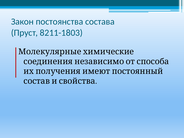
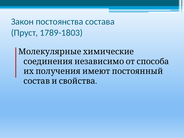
8211-1803: 8211-1803 -> 1789-1803 (61, 33)
